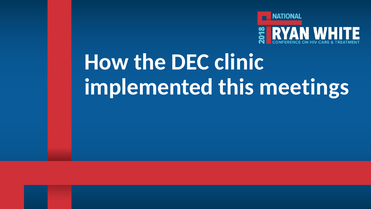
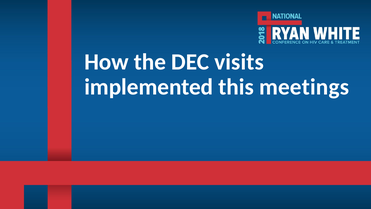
clinic: clinic -> visits (239, 62)
